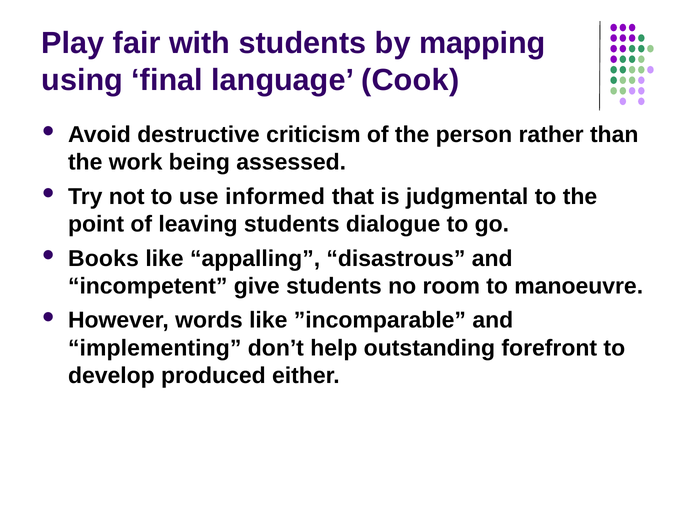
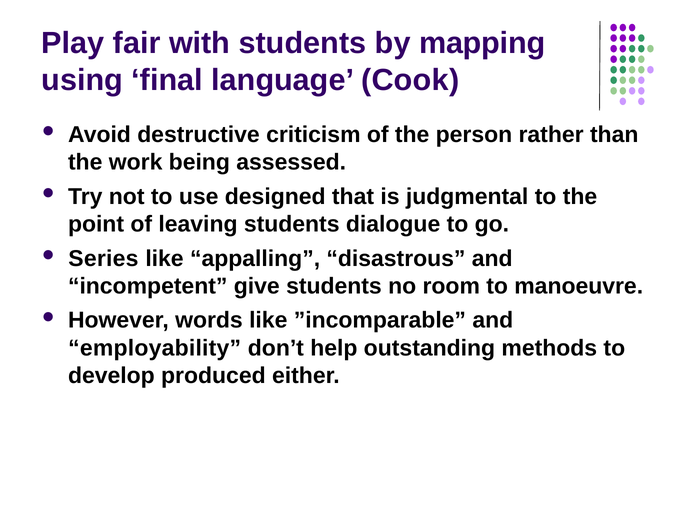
informed: informed -> designed (275, 197)
Books: Books -> Series (103, 259)
implementing: implementing -> employability (155, 348)
forefront: forefront -> methods (549, 348)
